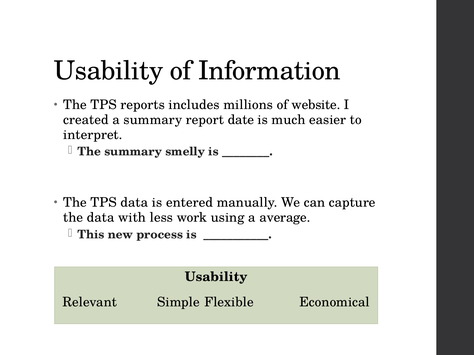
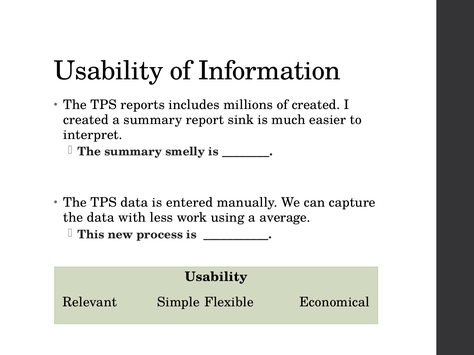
of website: website -> created (316, 105)
date: date -> sink (241, 120)
